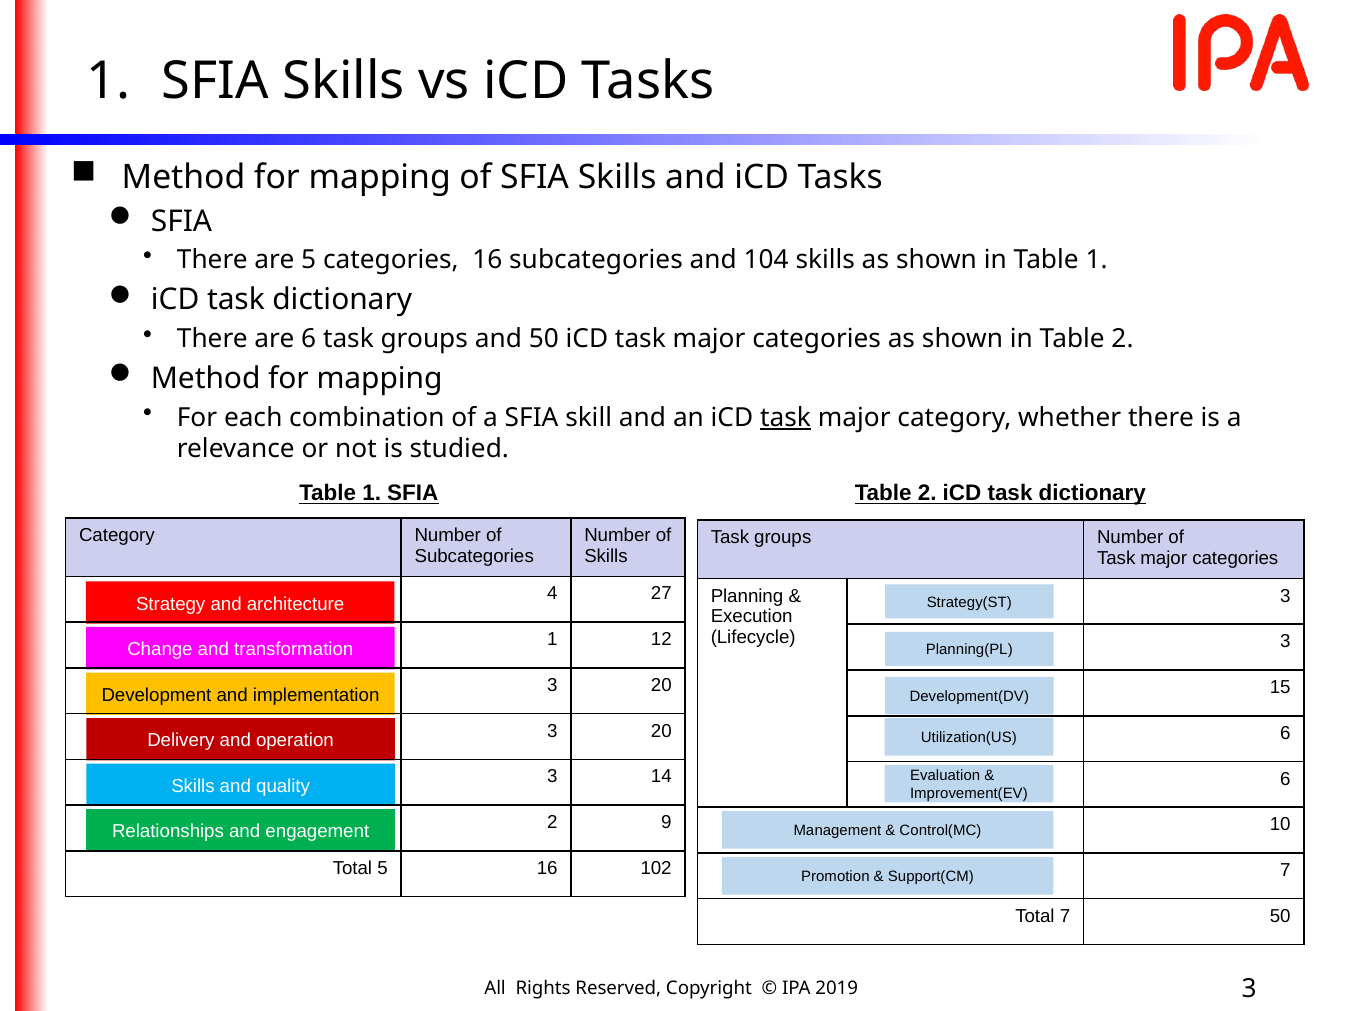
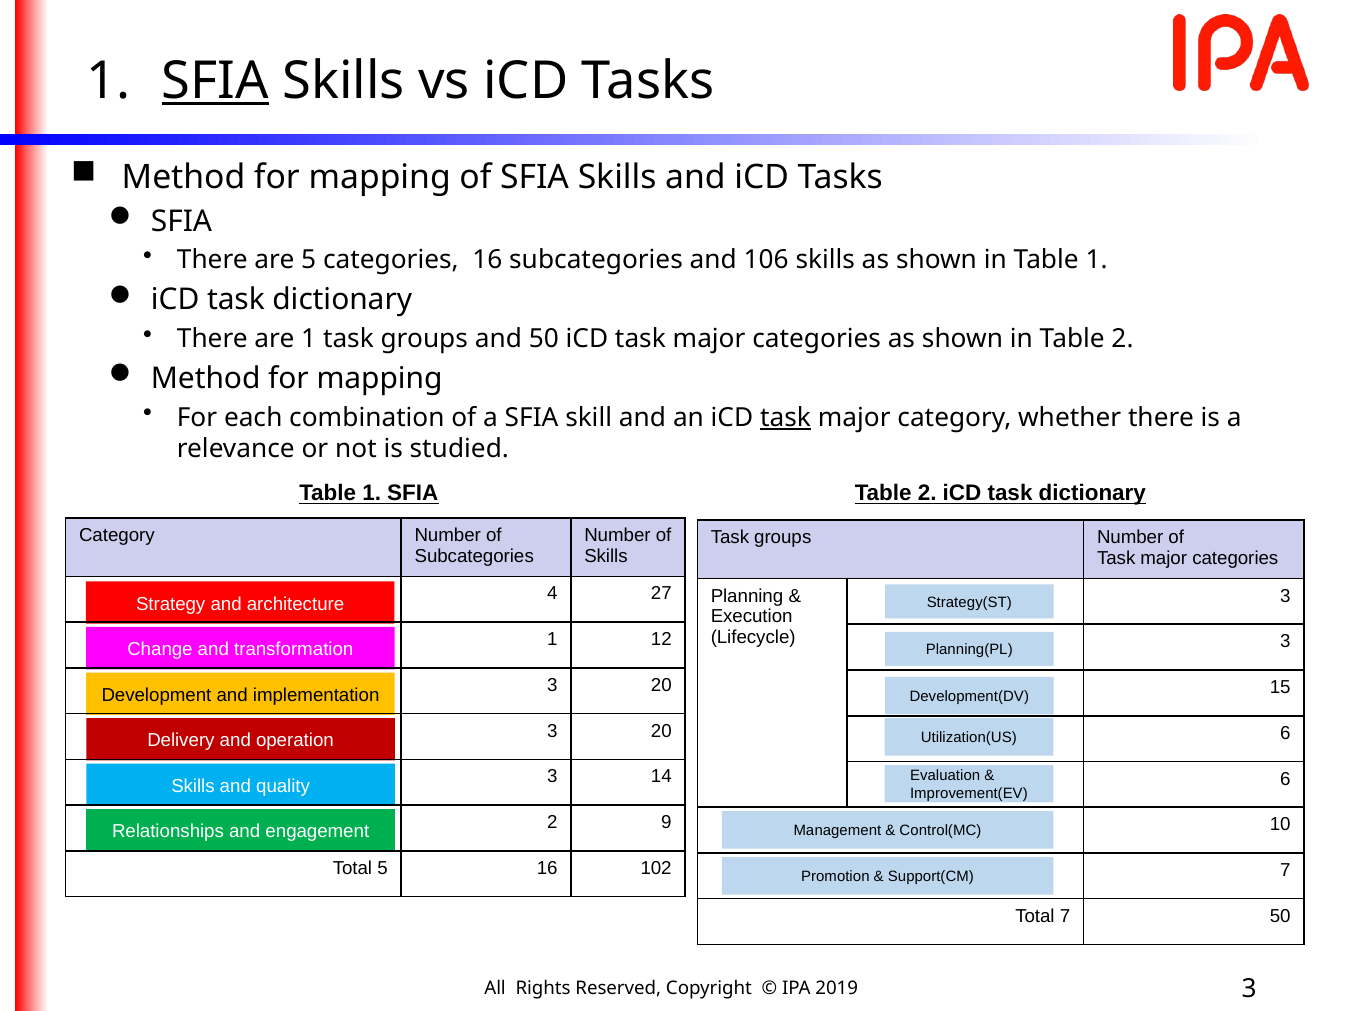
SFIA underline: none -> present (215, 81)
104: 104 -> 106 (766, 260)
are 6: 6 -> 1 (309, 339)
